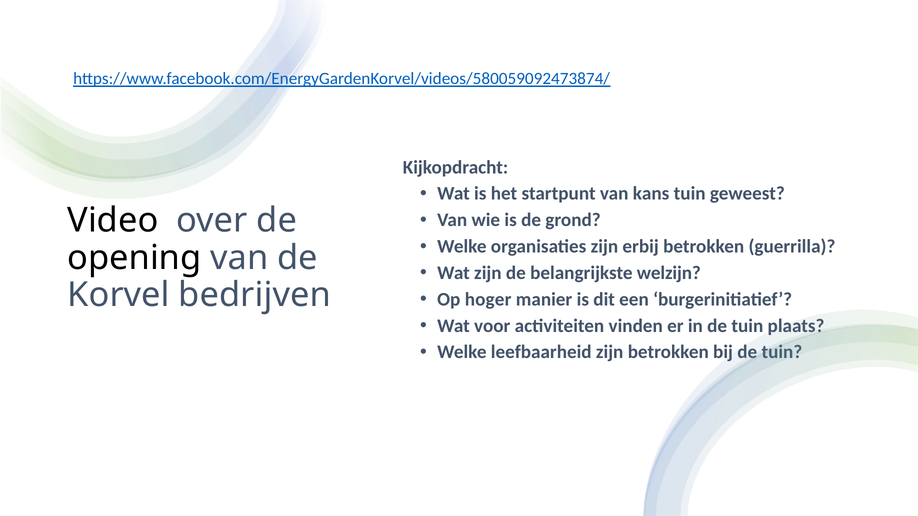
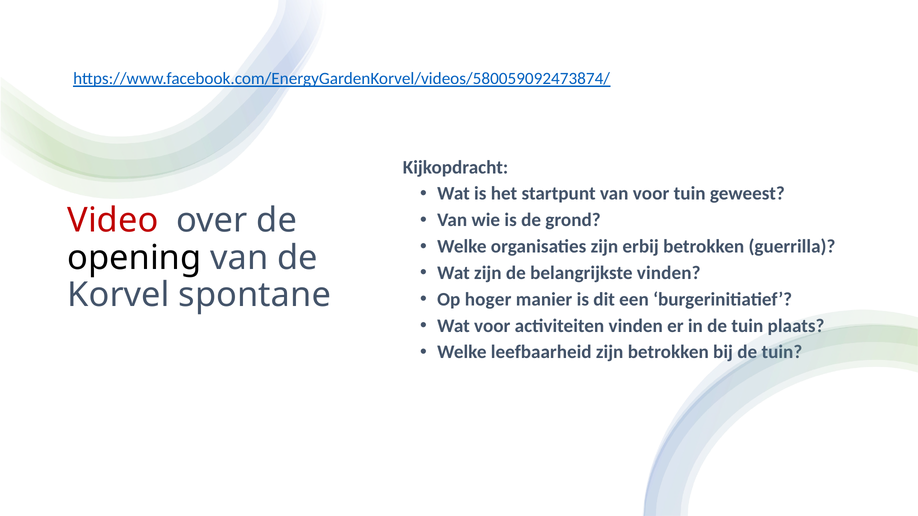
van kans: kans -> voor (651, 194)
Video colour: black -> red (113, 221)
belangrijkste welzijn: welzijn -> vinden (669, 273)
bedrijven: bedrijven -> spontane (255, 295)
